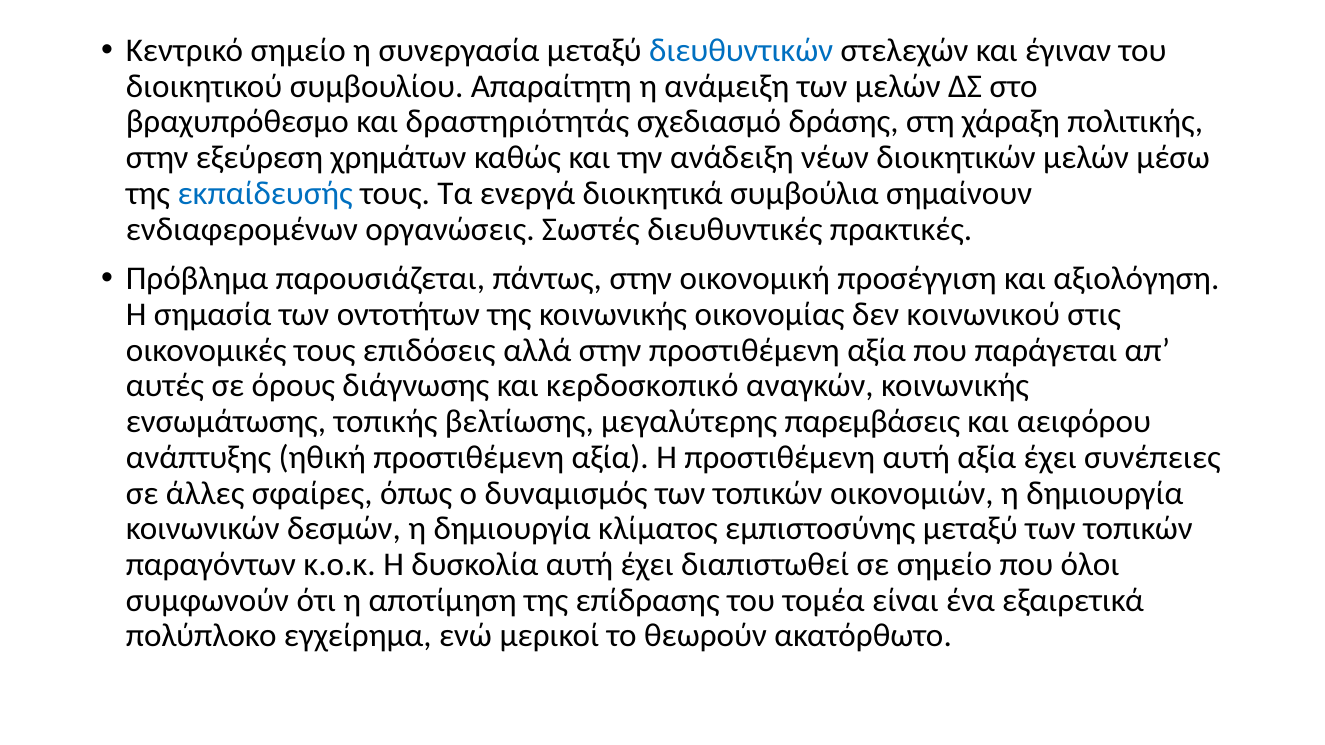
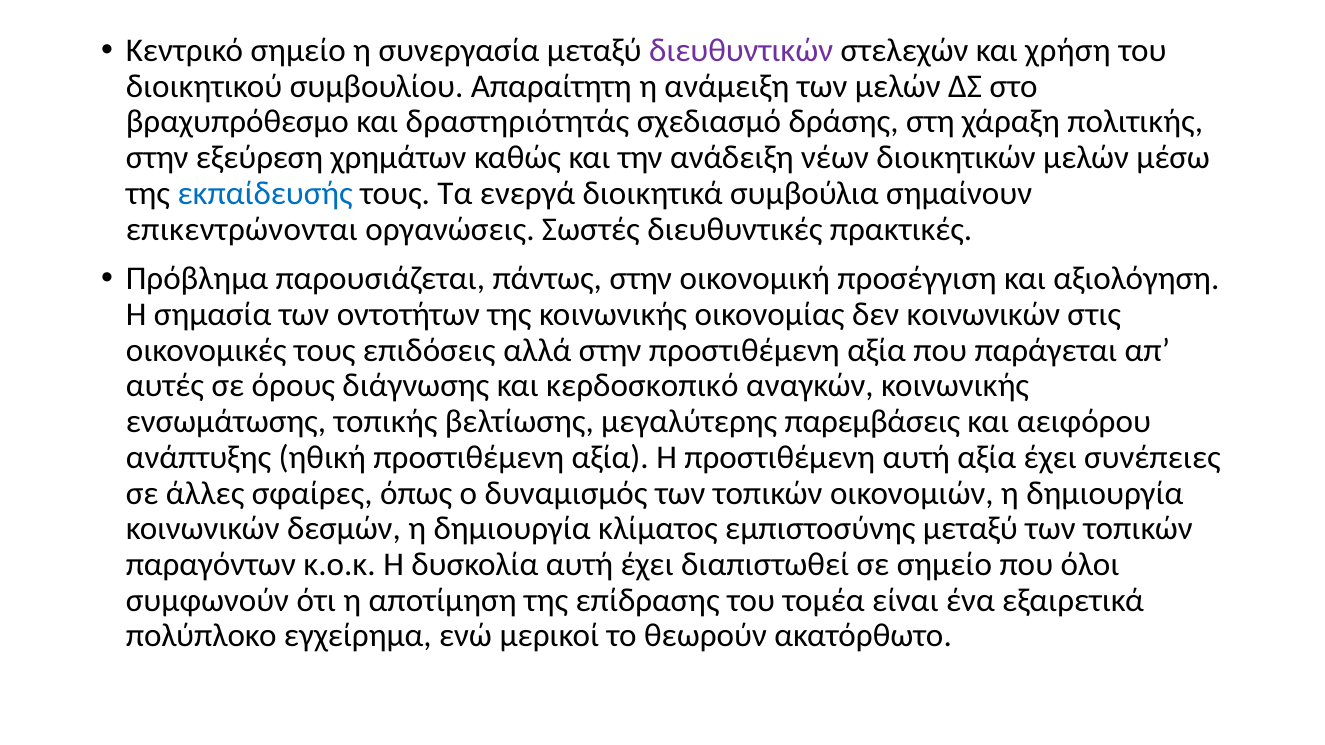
διευθυντικών colour: blue -> purple (741, 50)
έγιναν: έγιναν -> χρήση (1068, 50)
ενδιαφερομένων: ενδιαφερομένων -> επικεντρώνονται (242, 229)
δεν κοινωνικού: κοινωνικού -> κοινωνικών (984, 314)
